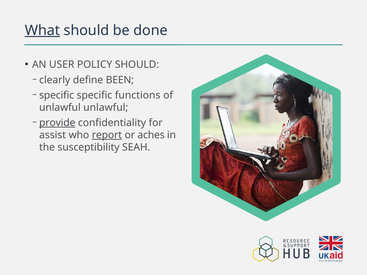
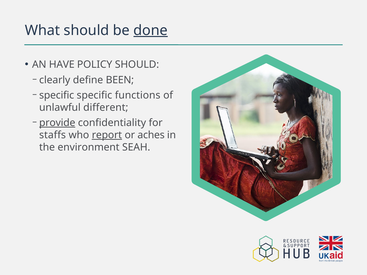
What underline: present -> none (42, 30)
done underline: none -> present (151, 30)
USER: USER -> HAVE (62, 65)
unlawful unlawful: unlawful -> different (106, 108)
assist: assist -> staffs (53, 135)
susceptibility: susceptibility -> environment (89, 147)
